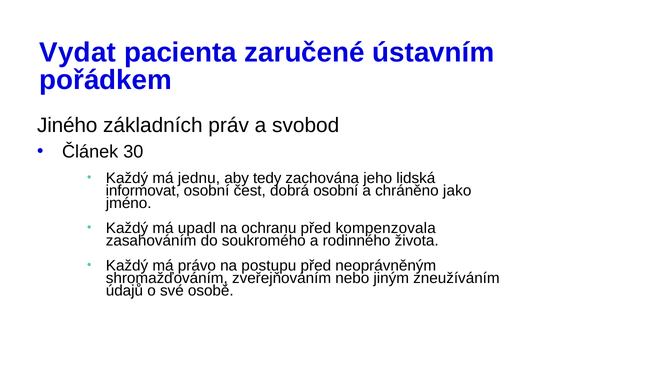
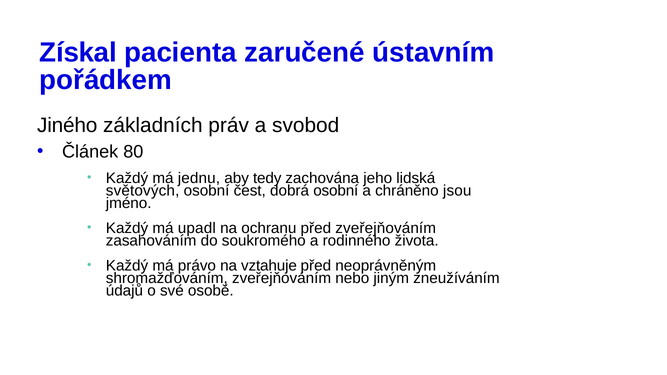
Vydat: Vydat -> Získal (78, 52)
30: 30 -> 80 (133, 152)
informovat: informovat -> světových (143, 191)
jako: jako -> jsou (457, 191)
před kompenzovala: kompenzovala -> zveřejňováním (386, 228)
postupu: postupu -> vztahuje (269, 266)
